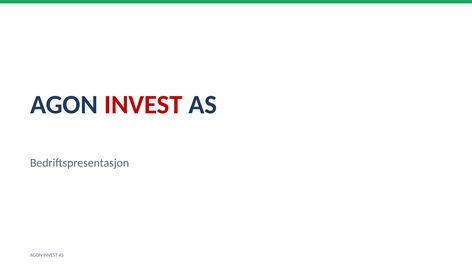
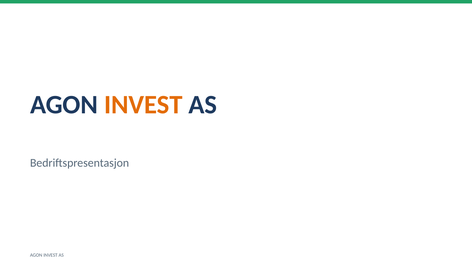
INVEST colour: red -> orange (143, 105)
